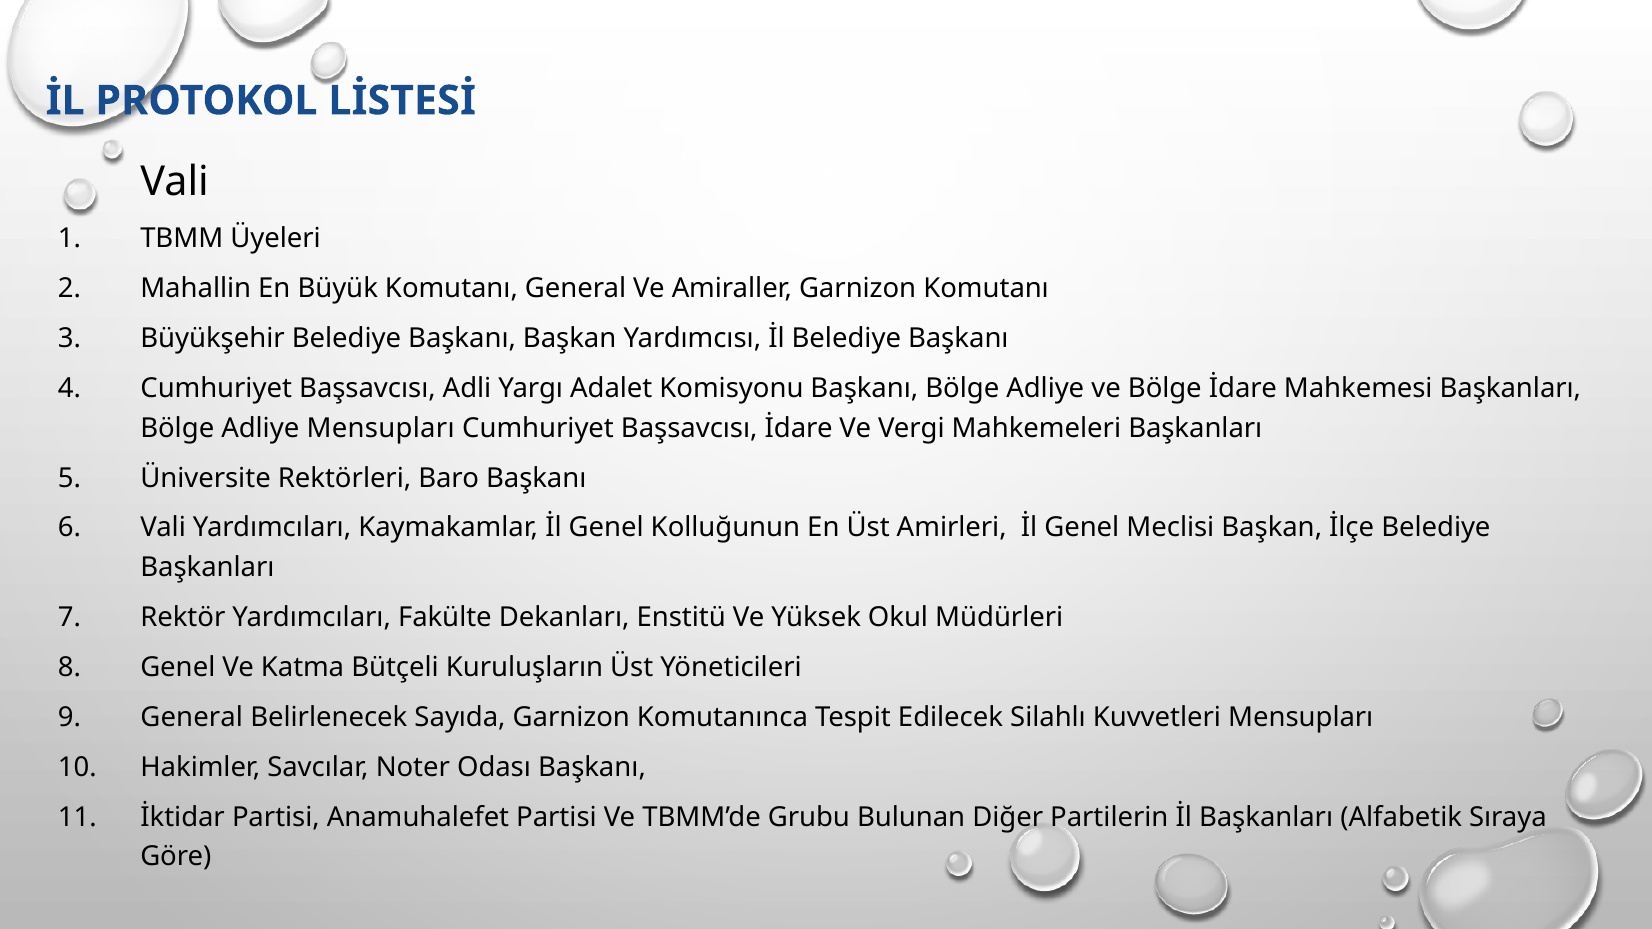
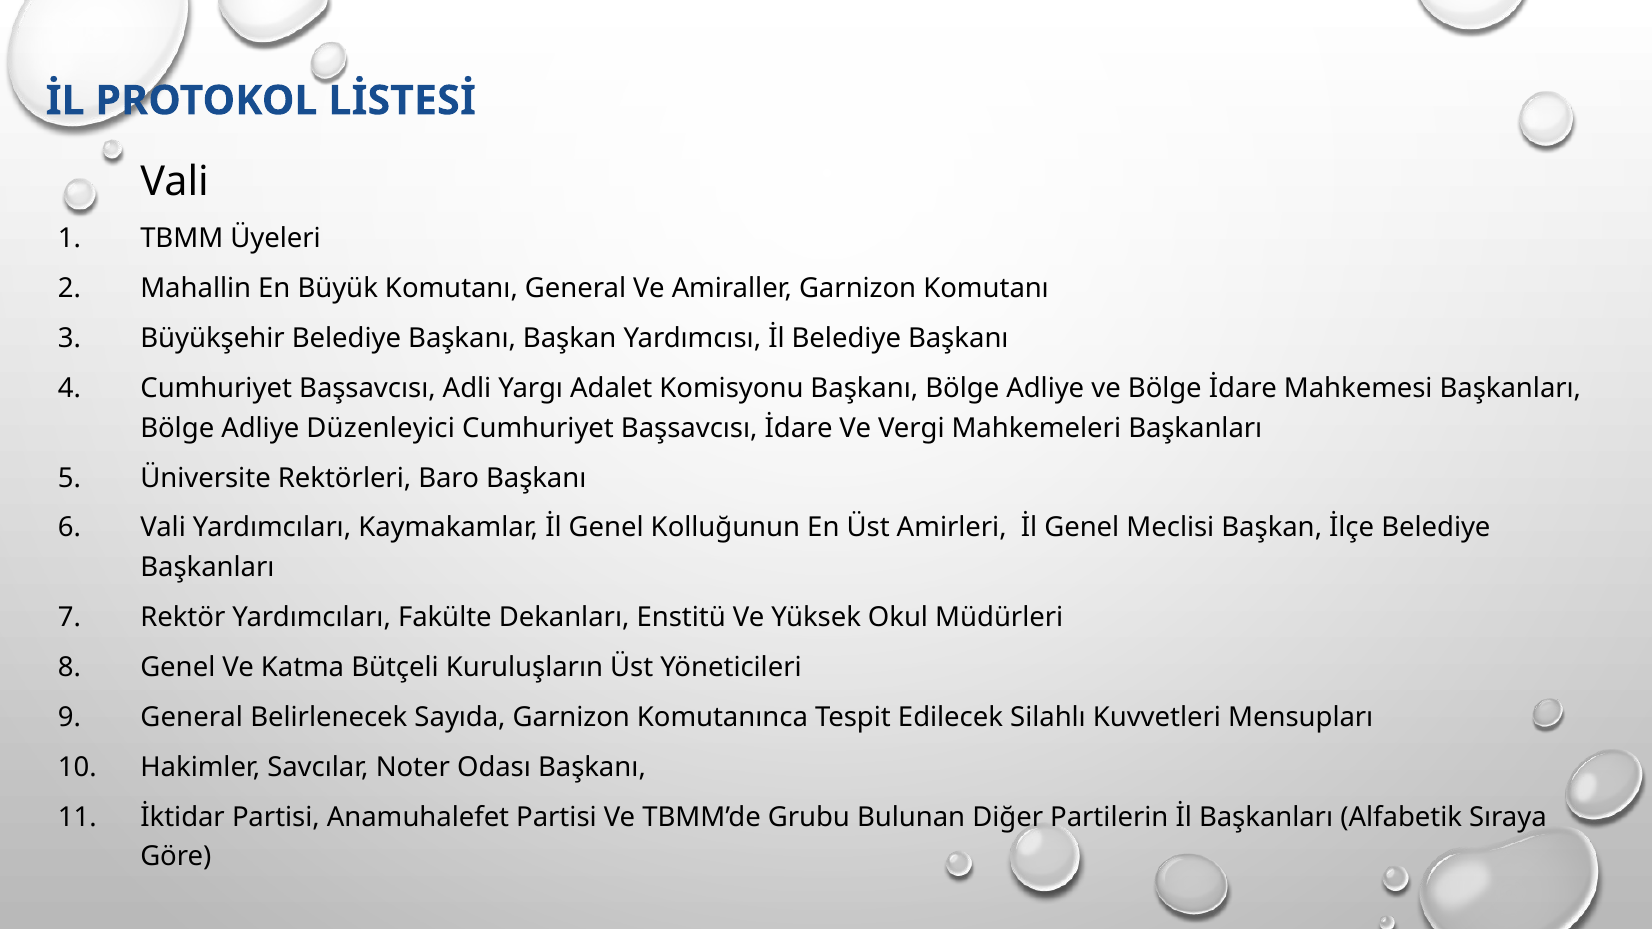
Adliye Mensupları: Mensupları -> Düzenleyici (381, 428)
